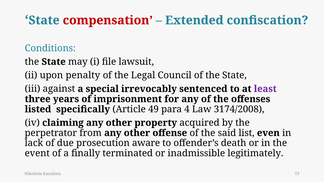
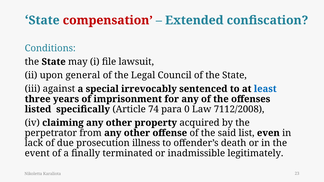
penalty: penalty -> general (83, 75)
least colour: purple -> blue (265, 89)
49: 49 -> 74 (153, 109)
4: 4 -> 0 (187, 109)
3174/2008: 3174/2008 -> 7112/2008 (239, 109)
aware: aware -> illness (146, 143)
